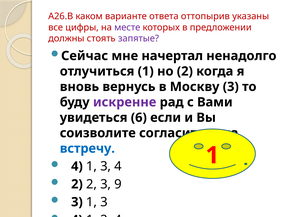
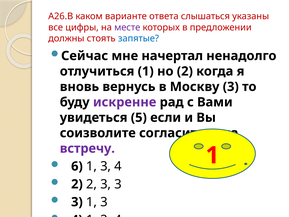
оттопырив: оттопырив -> слышаться (205, 16)
запятые colour: purple -> blue (138, 38)
6: 6 -> 5 (139, 117)
встречу colour: blue -> purple (87, 148)
4: 4 -> 6 (77, 166)
3 9: 9 -> 3 (118, 184)
